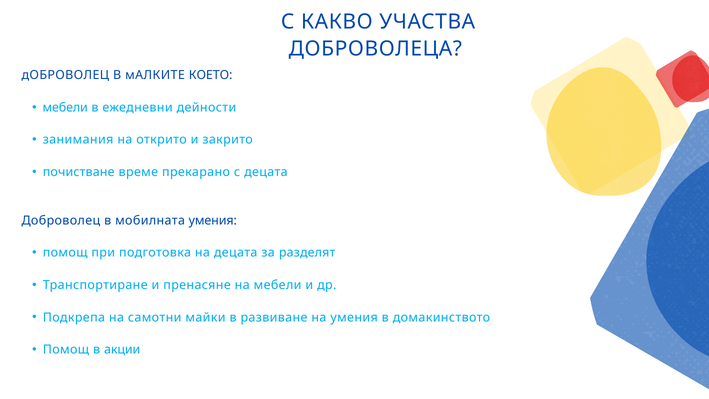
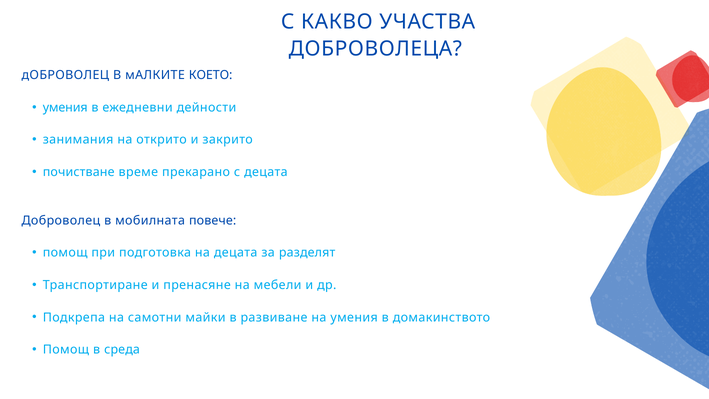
мебели: мебели -> умения (65, 108)
мобилната умения: умения -> повече (213, 220)
акции: акции -> среда (122, 350)
